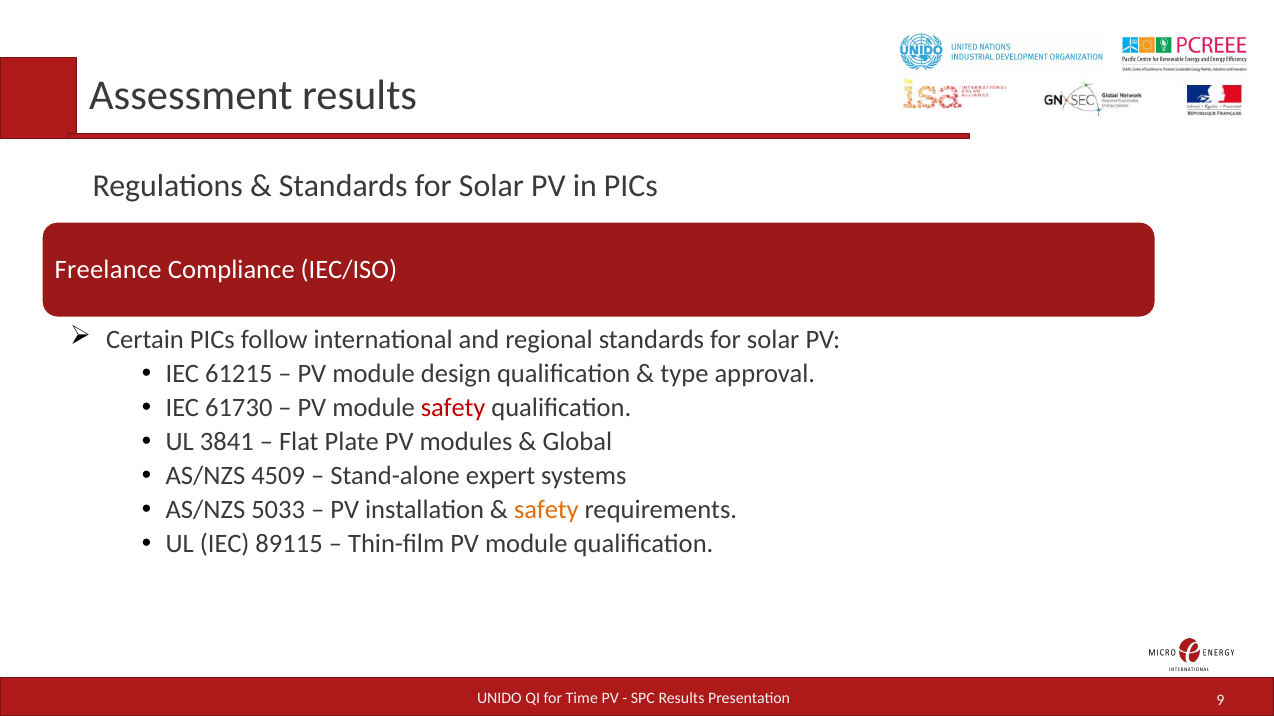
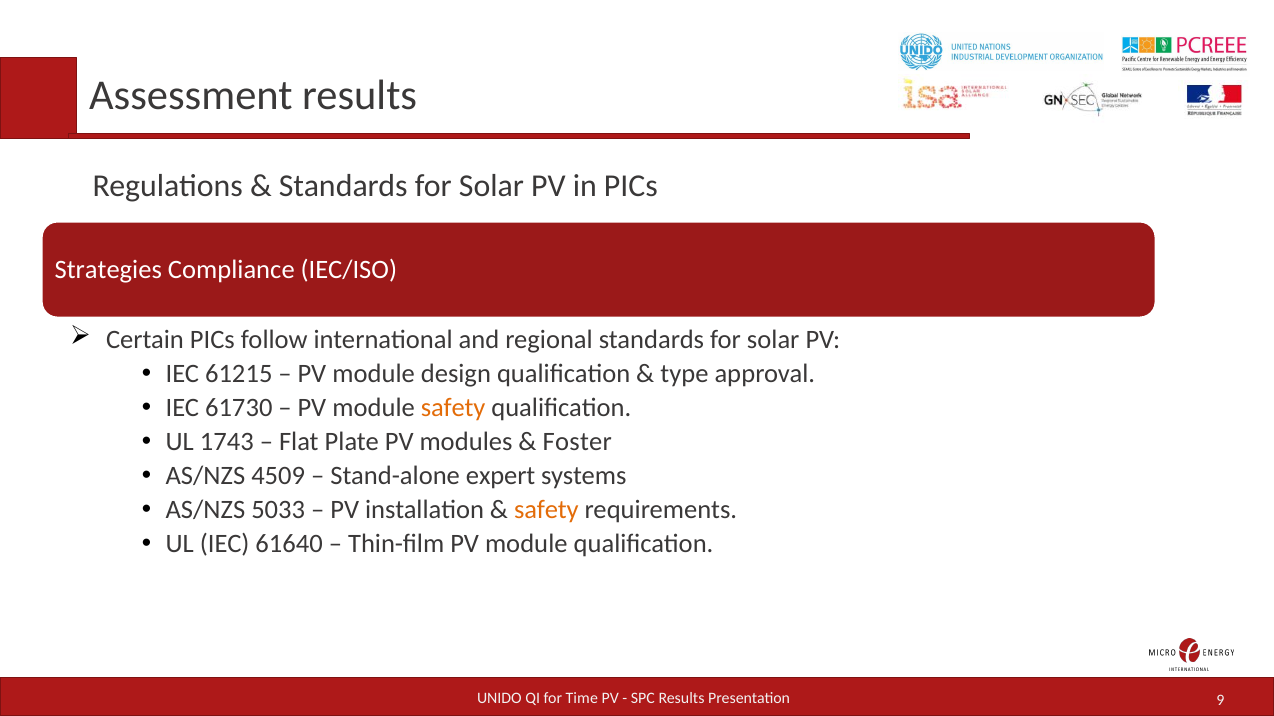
Freelance: Freelance -> Strategies (108, 270)
safety colour: red -> orange (453, 408)
3841: 3841 -> 1743 (227, 442)
Global: Global -> Foster (577, 442)
89115: 89115 -> 61640 (289, 544)
